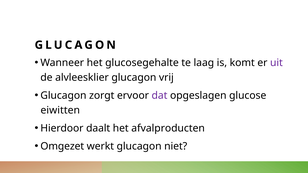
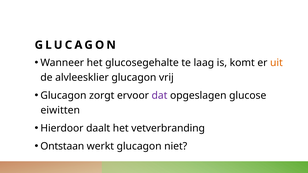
uit colour: purple -> orange (276, 63)
afvalproducten: afvalproducten -> vetverbranding (168, 128)
Omgezet: Omgezet -> Ontstaan (62, 146)
